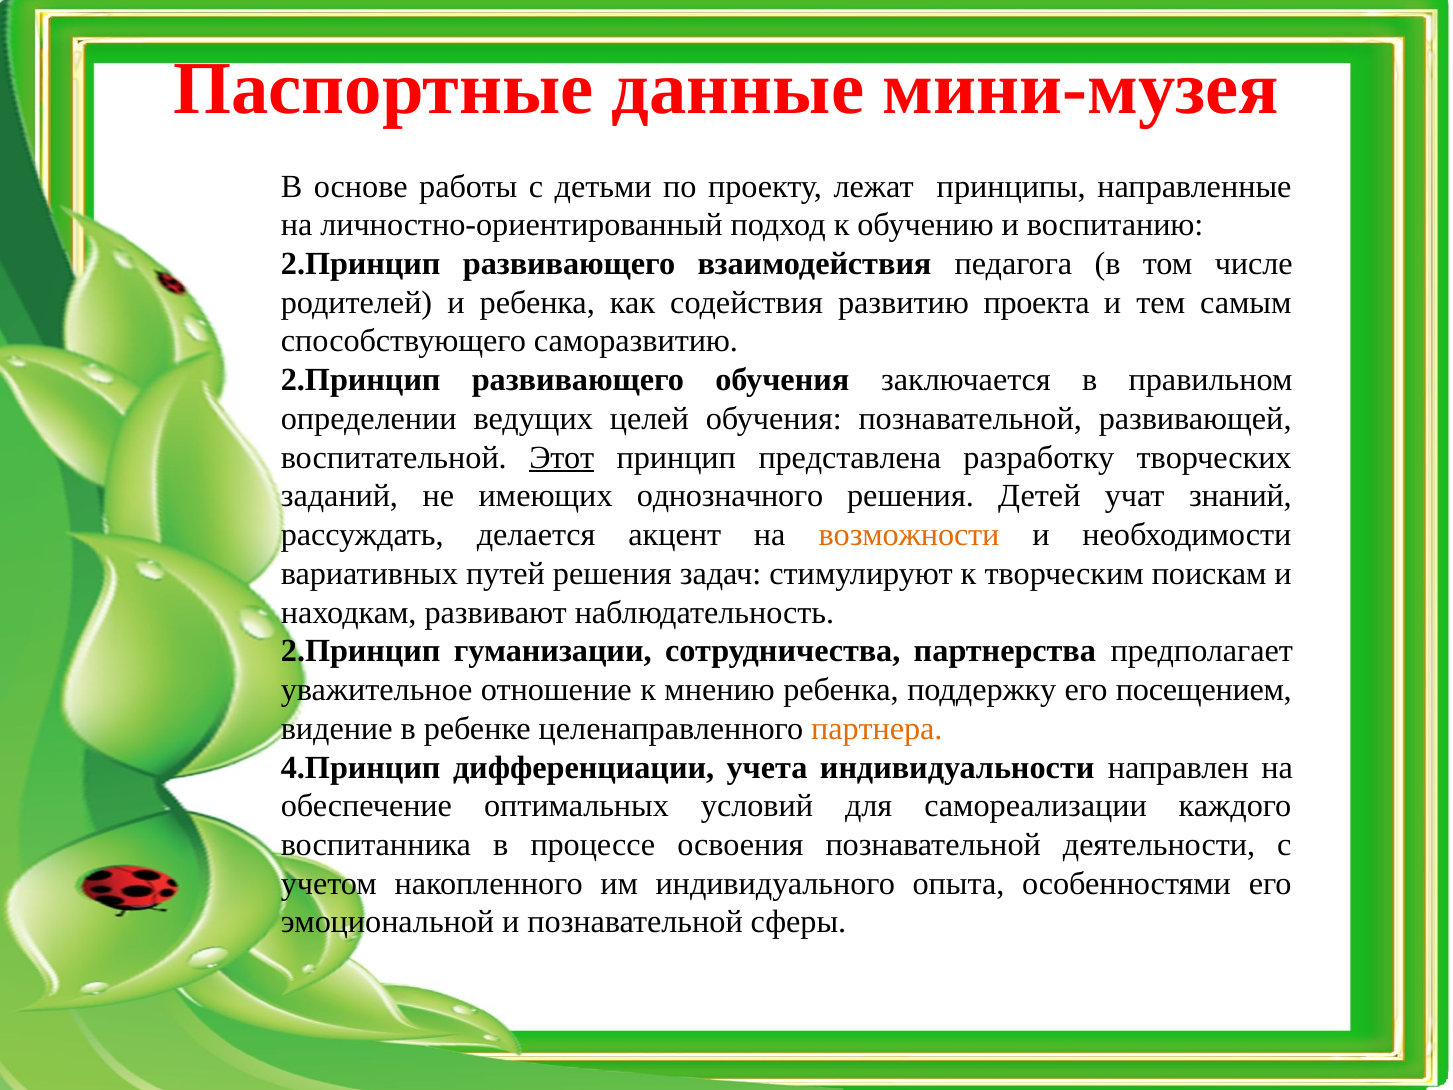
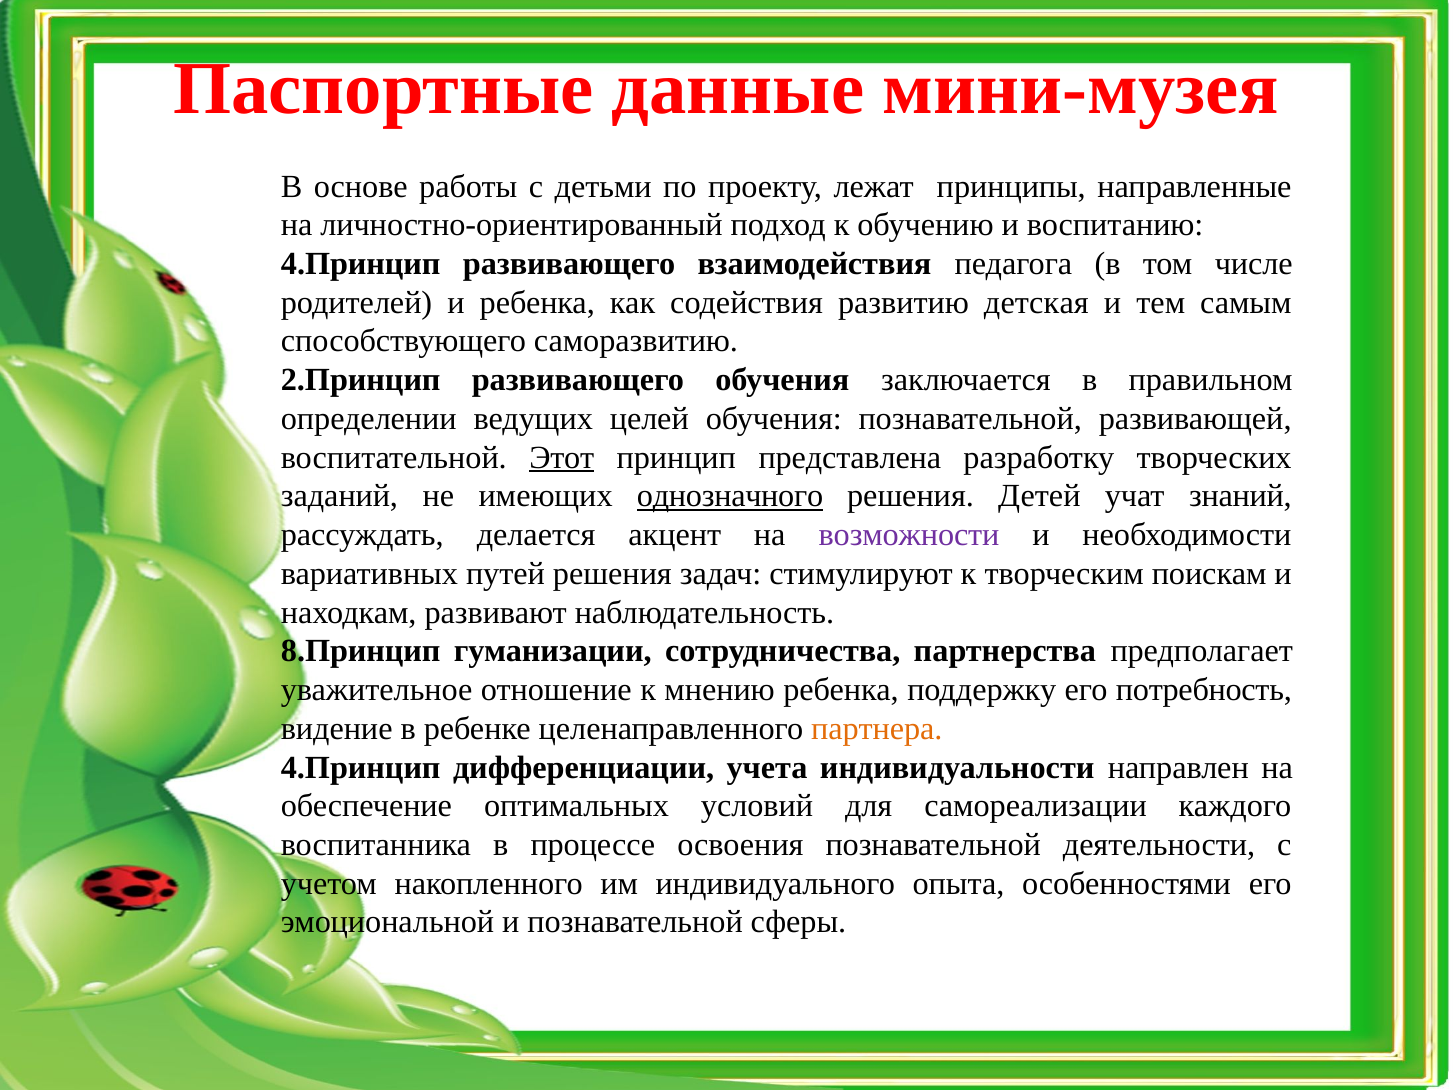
2.Принцип: 2.Принцип -> 4.Принцип (361, 264)
проекта: проекта -> детская (1036, 302)
однозначного underline: none -> present (730, 496)
возможности colour: orange -> purple (909, 535)
2.Принцип: 2.Принцип -> 8.Принцип (361, 651)
посещением: посещением -> потребность (1204, 690)
